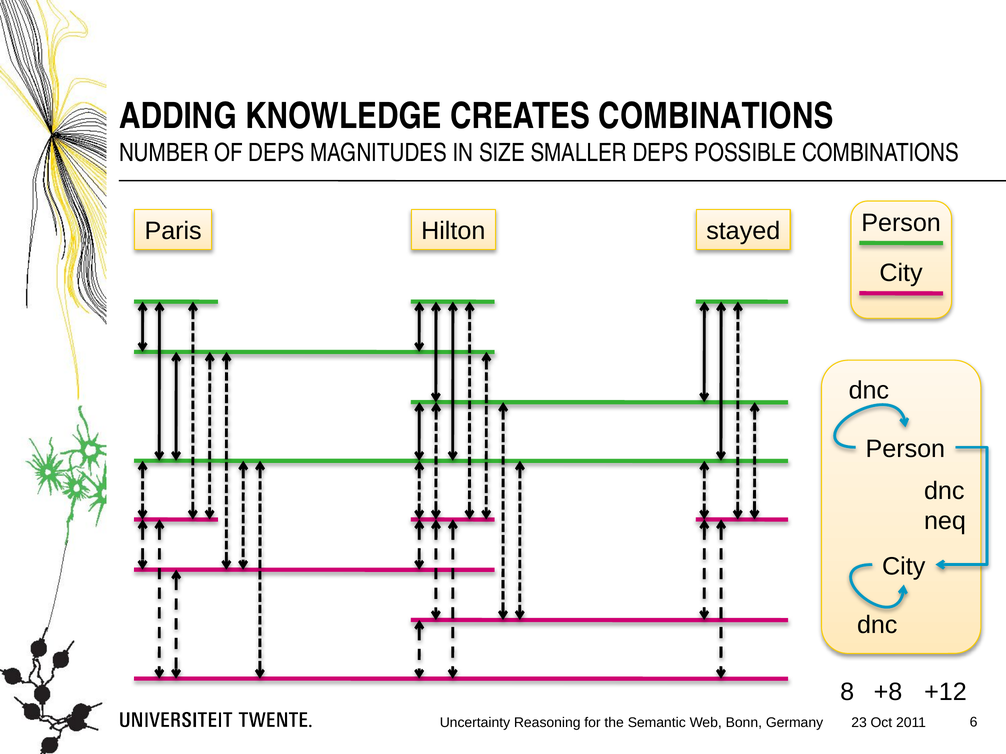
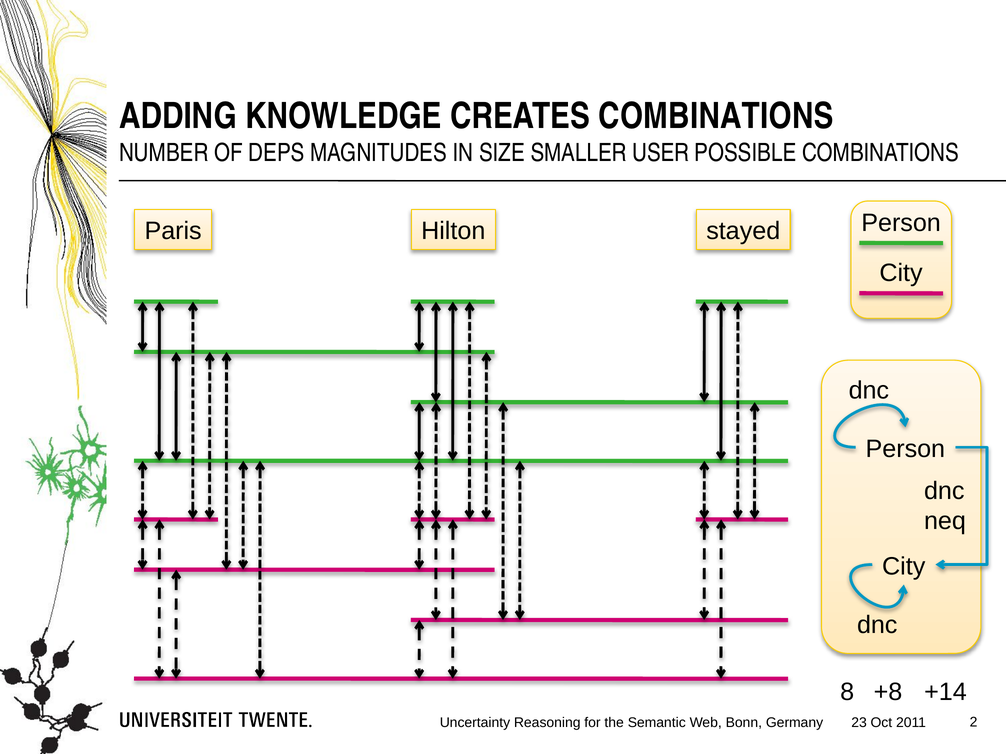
SMALLER DEPS: DEPS -> USER (661, 153)
+12: +12 -> +14 (945, 692)
6: 6 -> 2 (974, 723)
